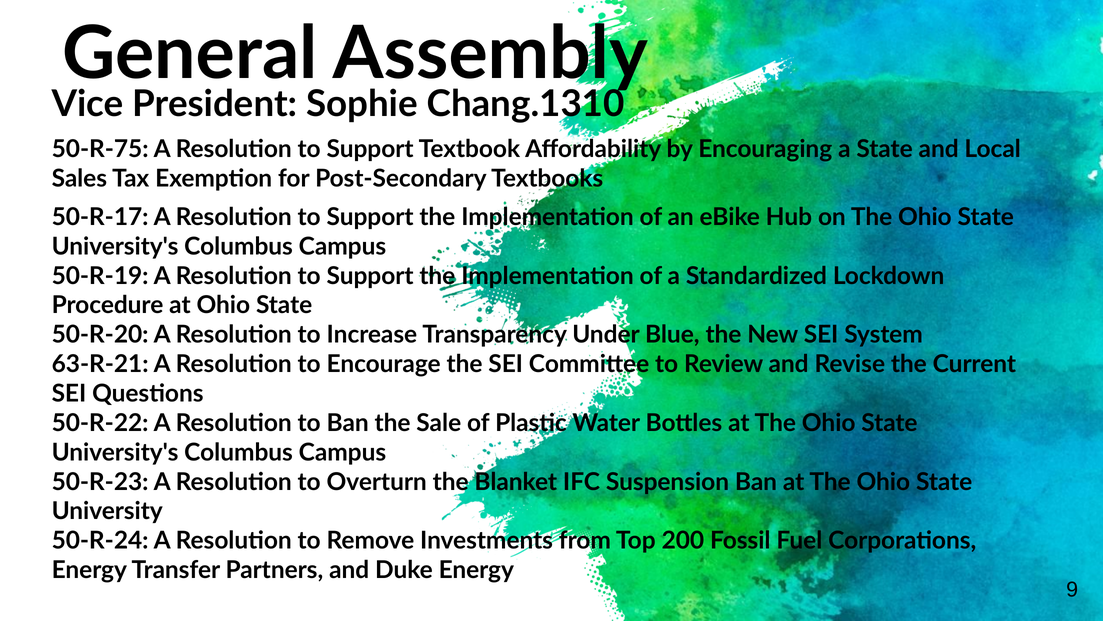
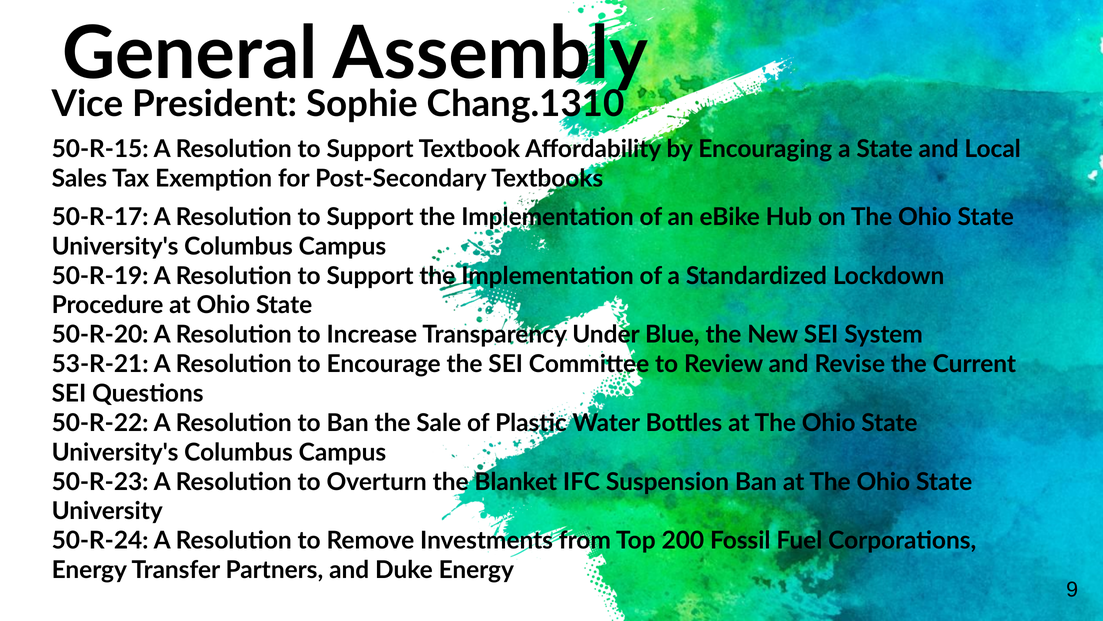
50-R-75: 50-R-75 -> 50-R-15 (100, 149)
63-R-21: 63-R-21 -> 53-R-21 (100, 364)
